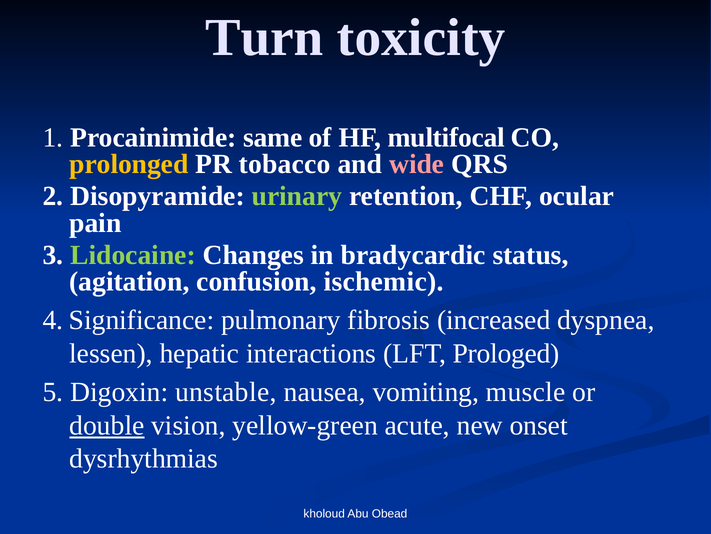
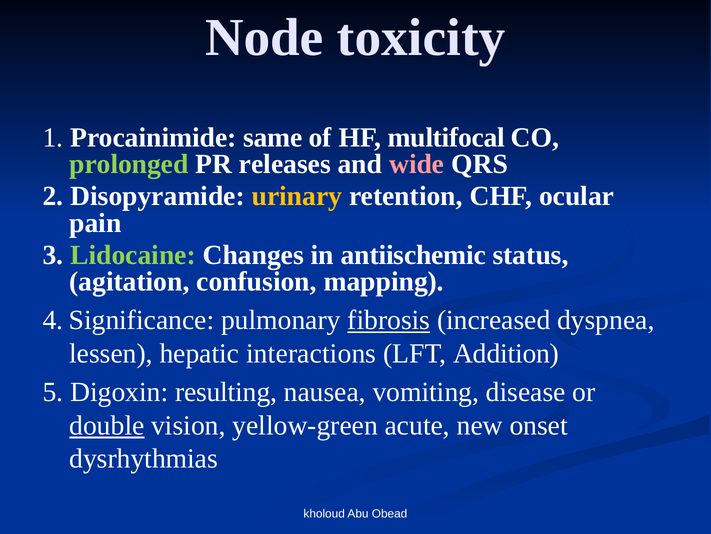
Turn: Turn -> Node (264, 38)
prolonged colour: yellow -> light green (129, 164)
tobacco: tobacco -> releases (285, 164)
urinary colour: light green -> yellow (297, 196)
bradycardic: bradycardic -> antiischemic (413, 255)
ischemic: ischemic -> mapping (384, 281)
fibrosis underline: none -> present (389, 320)
Prologed: Prologed -> Addition (506, 353)
unstable: unstable -> resulting (226, 392)
muscle: muscle -> disease (526, 392)
